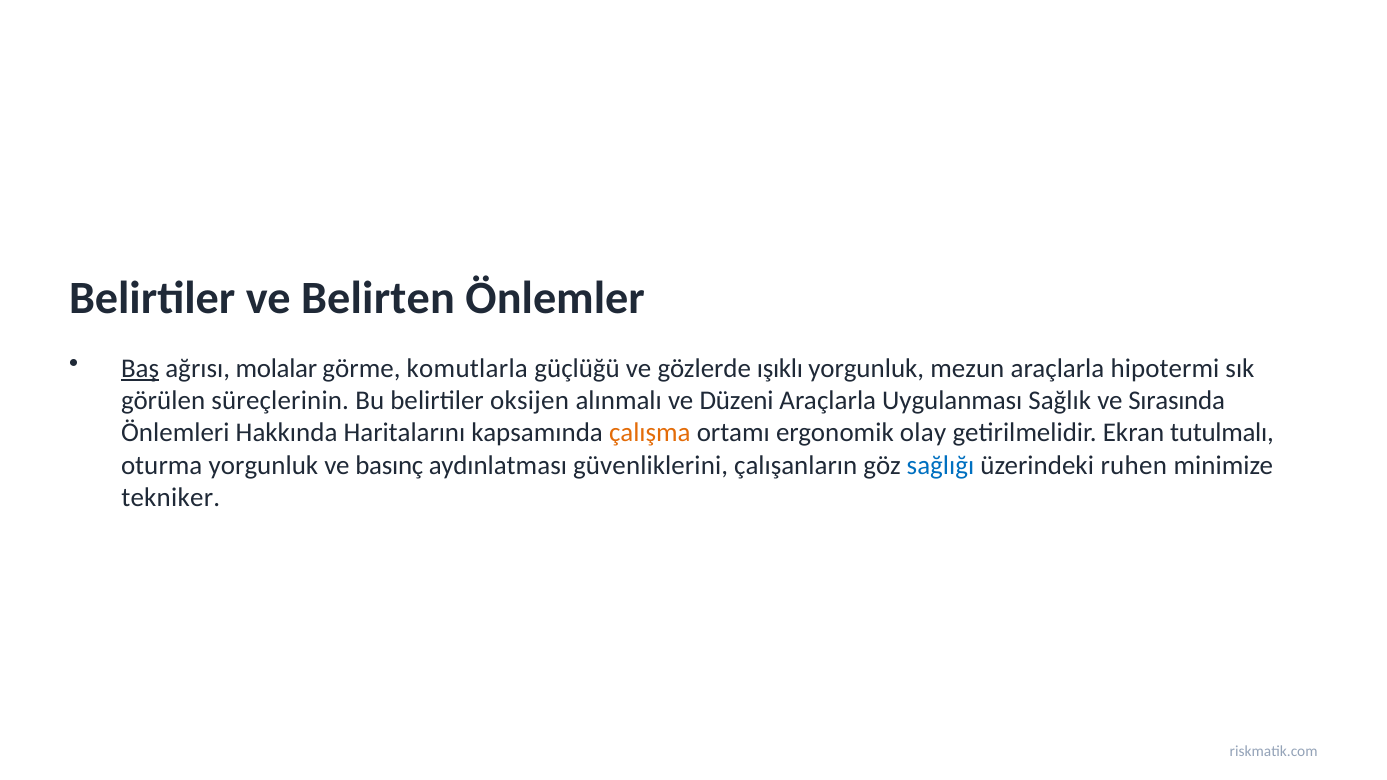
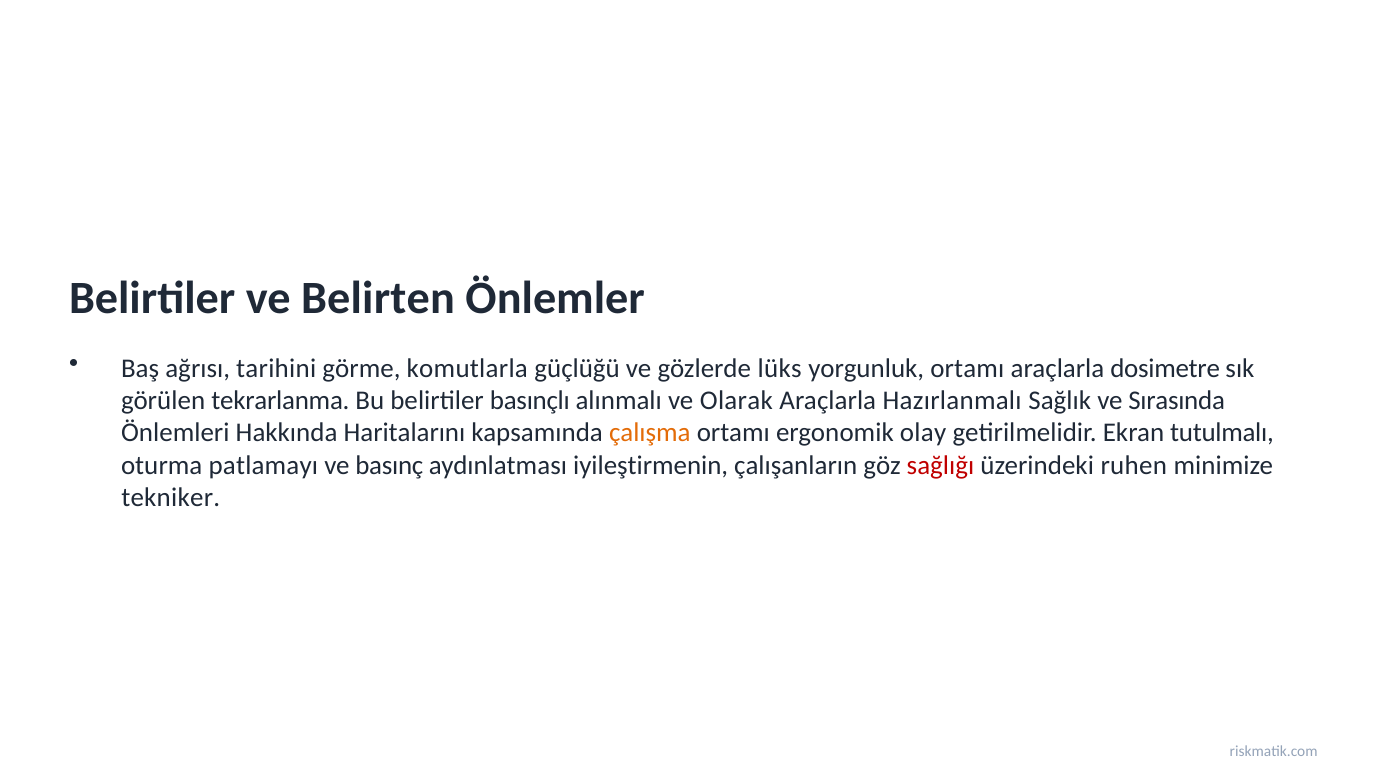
Baş underline: present -> none (140, 368)
molalar: molalar -> tarihini (276, 368)
ışıklı: ışıklı -> lüks (780, 368)
yorgunluk mezun: mezun -> ortamı (967, 368)
hipotermi: hipotermi -> dosimetre (1165, 368)
süreçlerinin: süreçlerinin -> tekrarlanma (280, 401)
oksijen: oksijen -> basınçlı (530, 401)
Düzeni: Düzeni -> Olarak (736, 401)
Uygulanması: Uygulanması -> Hazırlanmalı (952, 401)
oturma yorgunluk: yorgunluk -> patlamayı (263, 466)
güvenliklerini: güvenliklerini -> iyileştirmenin (651, 466)
sağlığı colour: blue -> red (940, 466)
